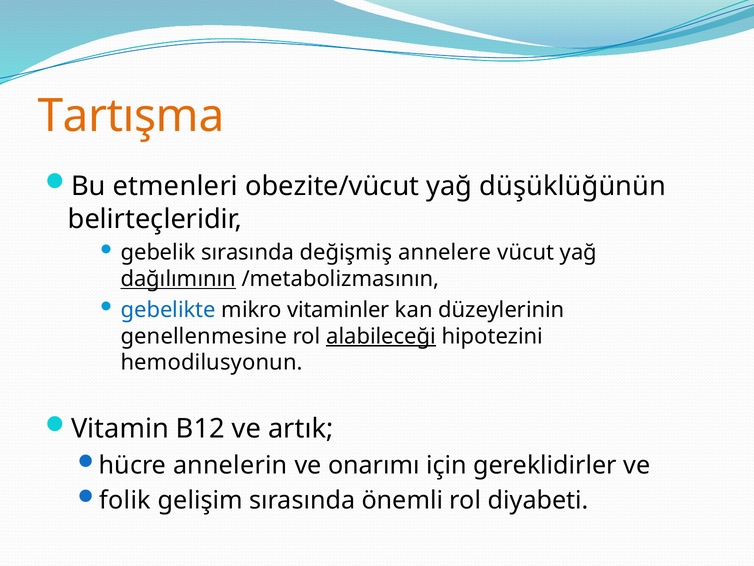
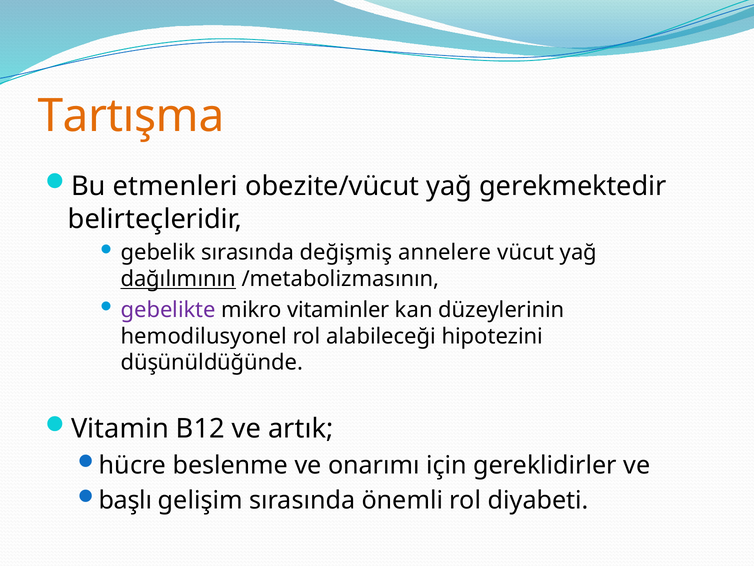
düşüklüğünün: düşüklüğünün -> gerekmektedir (573, 186)
gebelikte colour: blue -> purple (168, 310)
genellenmesine: genellenmesine -> hemodilusyonel (204, 336)
alabileceği underline: present -> none (381, 336)
hemodilusyonun: hemodilusyonun -> düşünüldüğünde (212, 362)
annelerin: annelerin -> beslenme (230, 465)
folik: folik -> başlı (125, 500)
